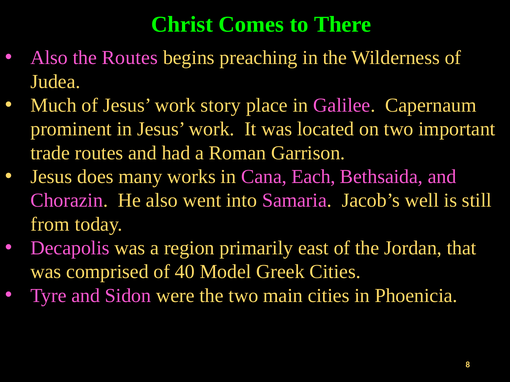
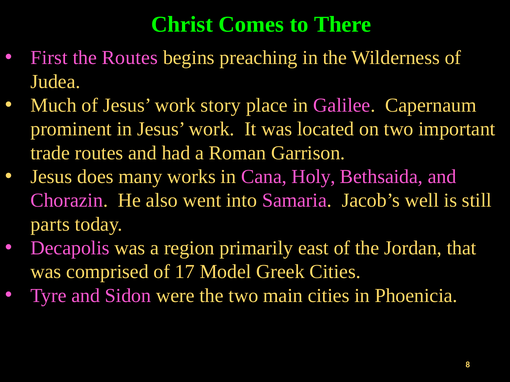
Also: Also -> First (49, 58)
Each: Each -> Holy (313, 177)
from: from -> parts (50, 224)
40: 40 -> 17 (185, 272)
